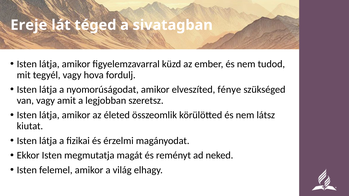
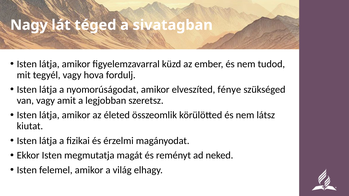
Ereje: Ereje -> Nagy (29, 25)
